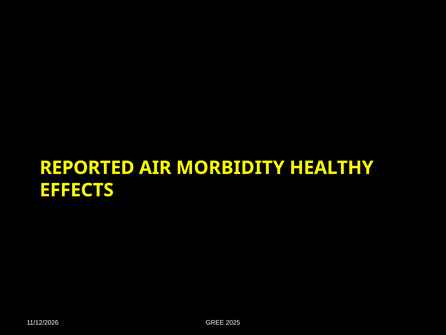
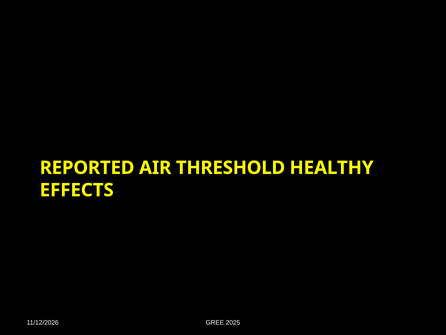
MORBIDITY: MORBIDITY -> THRESHOLD (231, 168)
